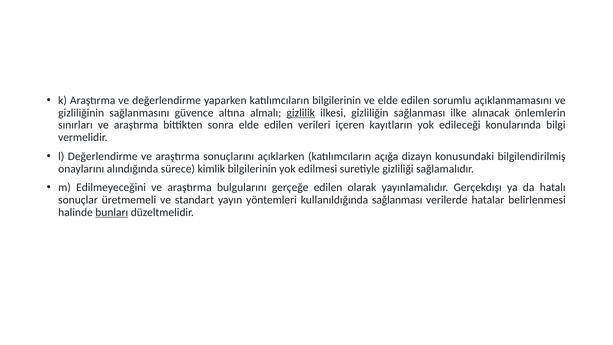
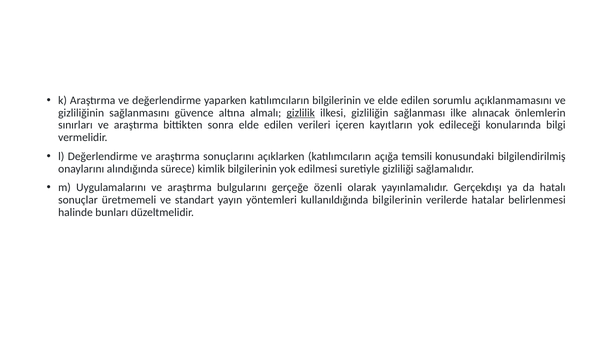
dizayn: dizayn -> temsili (417, 156)
Edilmeyeceğini: Edilmeyeceğini -> Uygulamalarını (111, 188)
gerçeğe edilen: edilen -> özenli (328, 188)
kullanıldığında sağlanması: sağlanması -> bilgilerinin (397, 200)
bunları underline: present -> none (112, 212)
